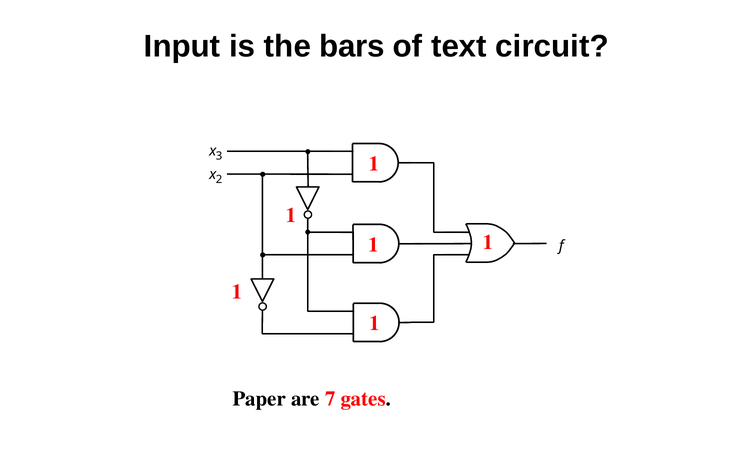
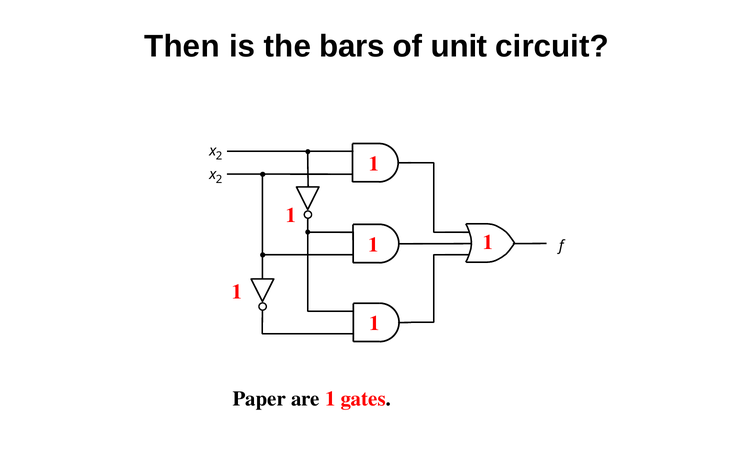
Input: Input -> Then (182, 47)
text: text -> unit (459, 47)
3: 3 -> 2 (219, 156)
are 7: 7 -> 1 (330, 399)
